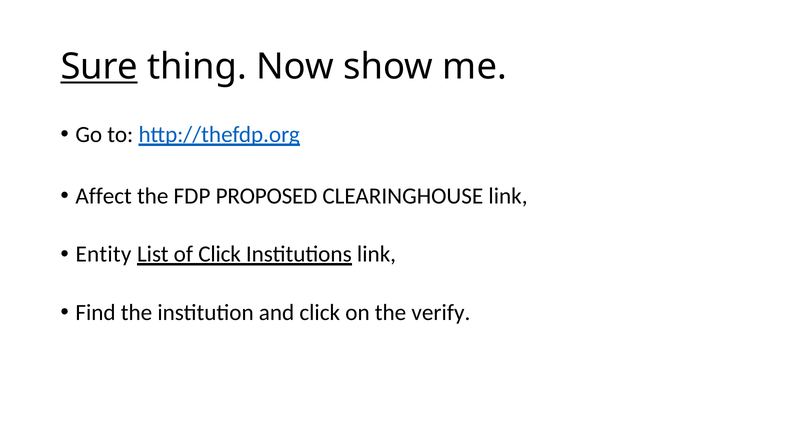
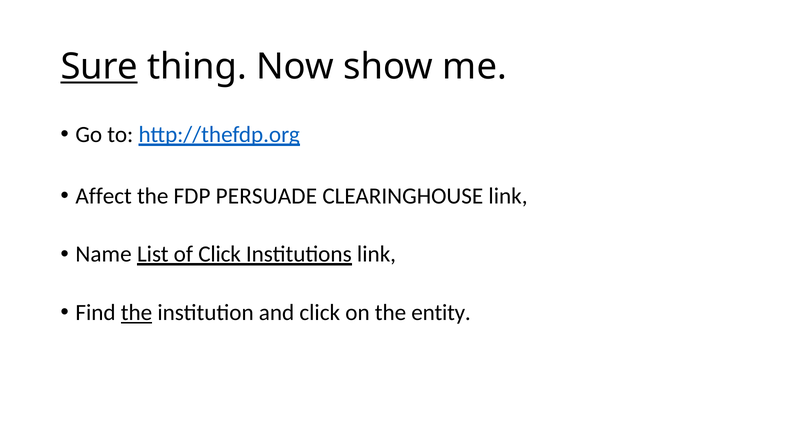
PROPOSED: PROPOSED -> PERSUADE (266, 196)
Entity: Entity -> Name (104, 254)
the underline: none -> present (137, 312)
verify: verify -> entity (441, 312)
